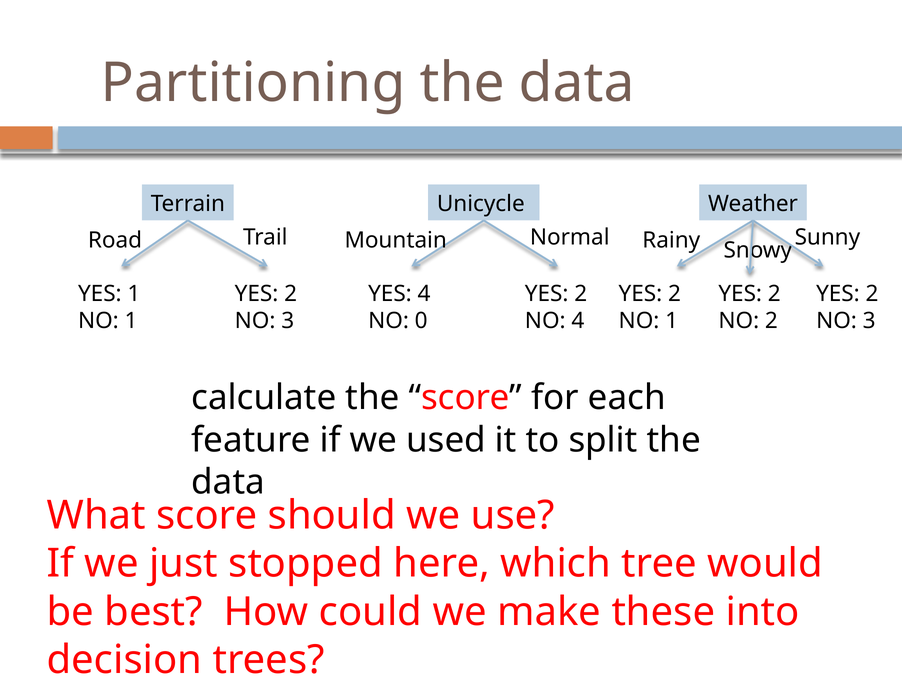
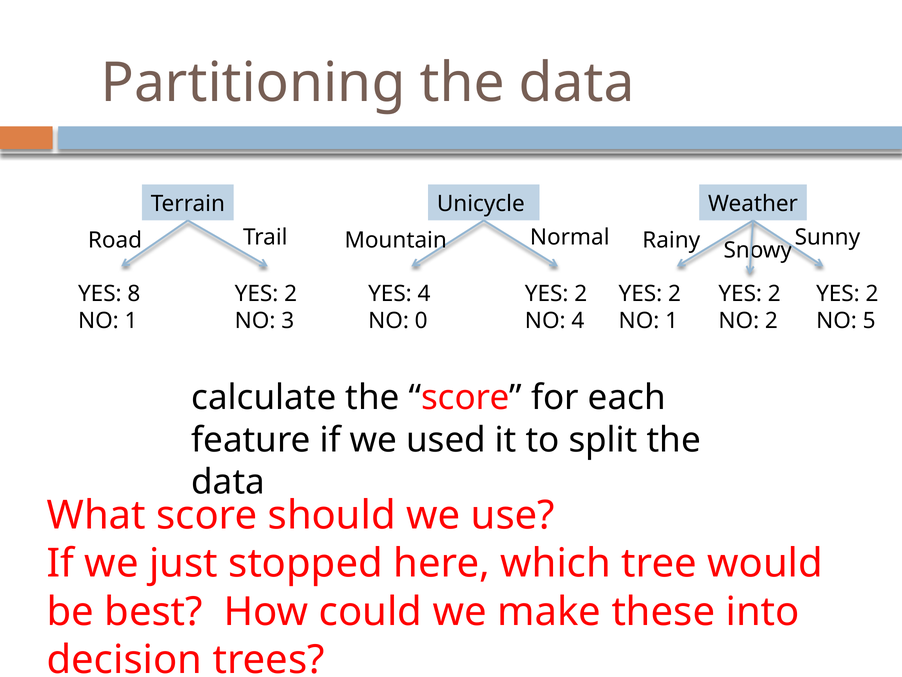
YES 1: 1 -> 8 (134, 294)
3: 3 -> 5 (869, 321)
